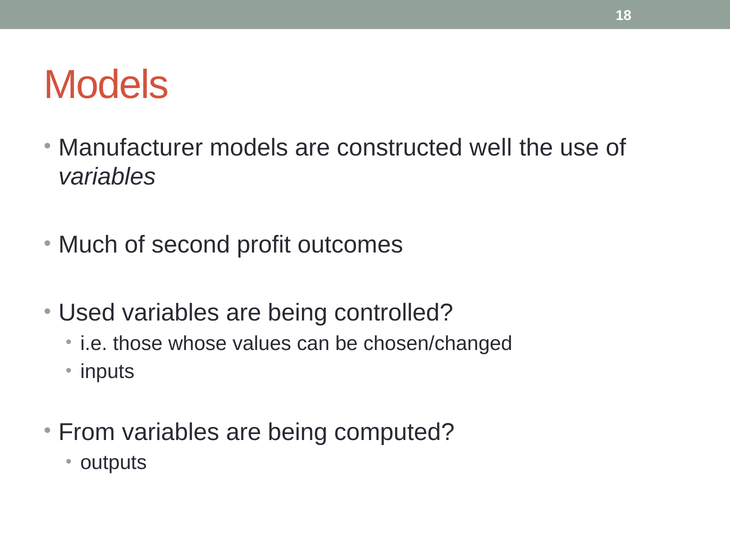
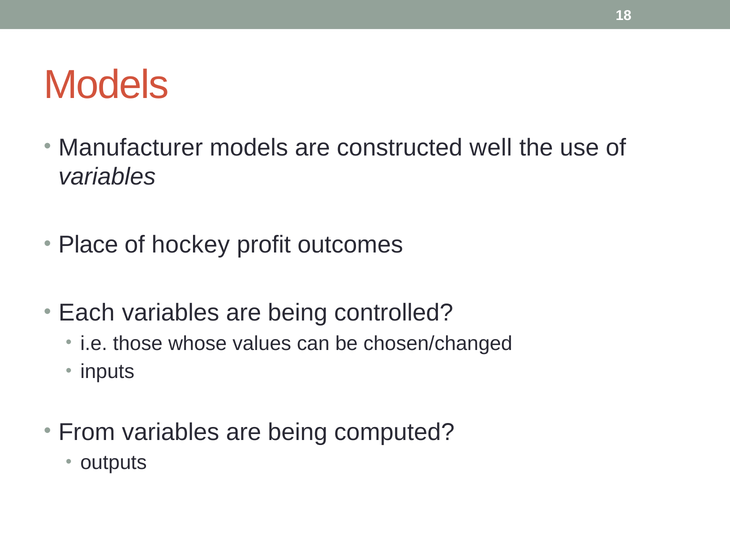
Much: Much -> Place (88, 245)
second: second -> hockey (191, 245)
Used: Used -> Each (87, 313)
